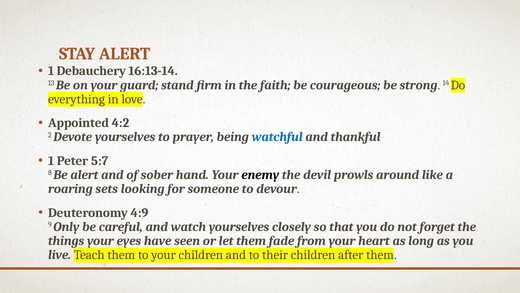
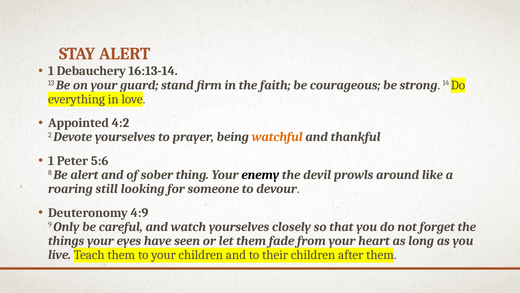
watchful colour: blue -> orange (277, 137)
5:7: 5:7 -> 5:6 (100, 161)
hand: hand -> thing (192, 175)
sets: sets -> still (107, 189)
